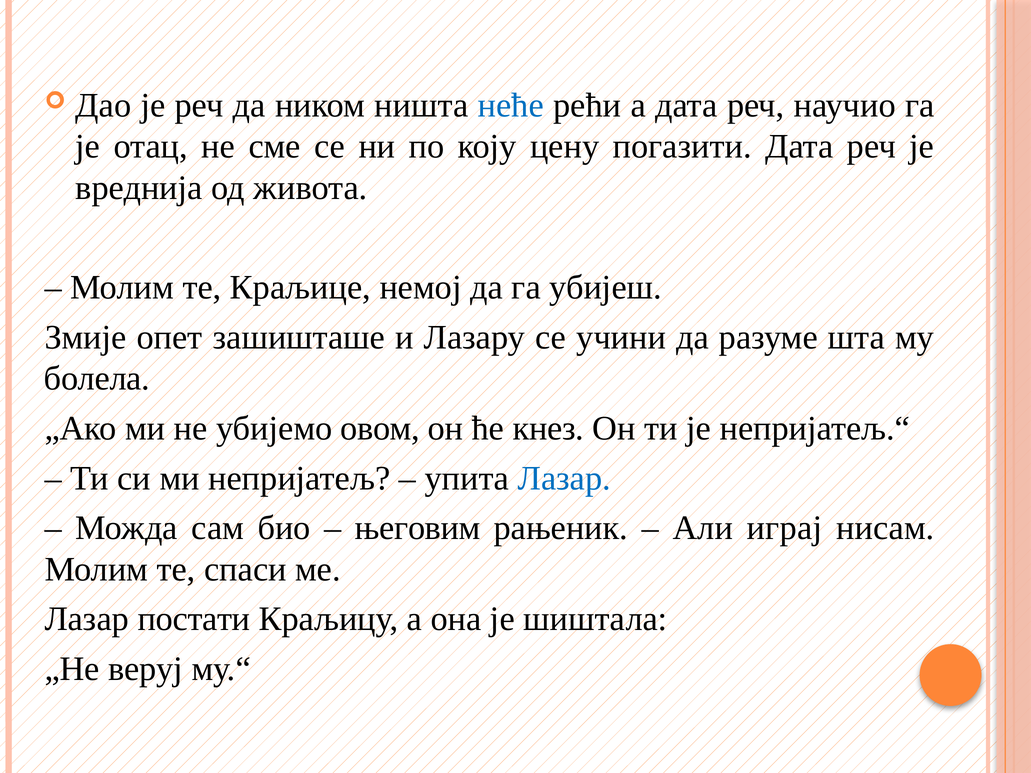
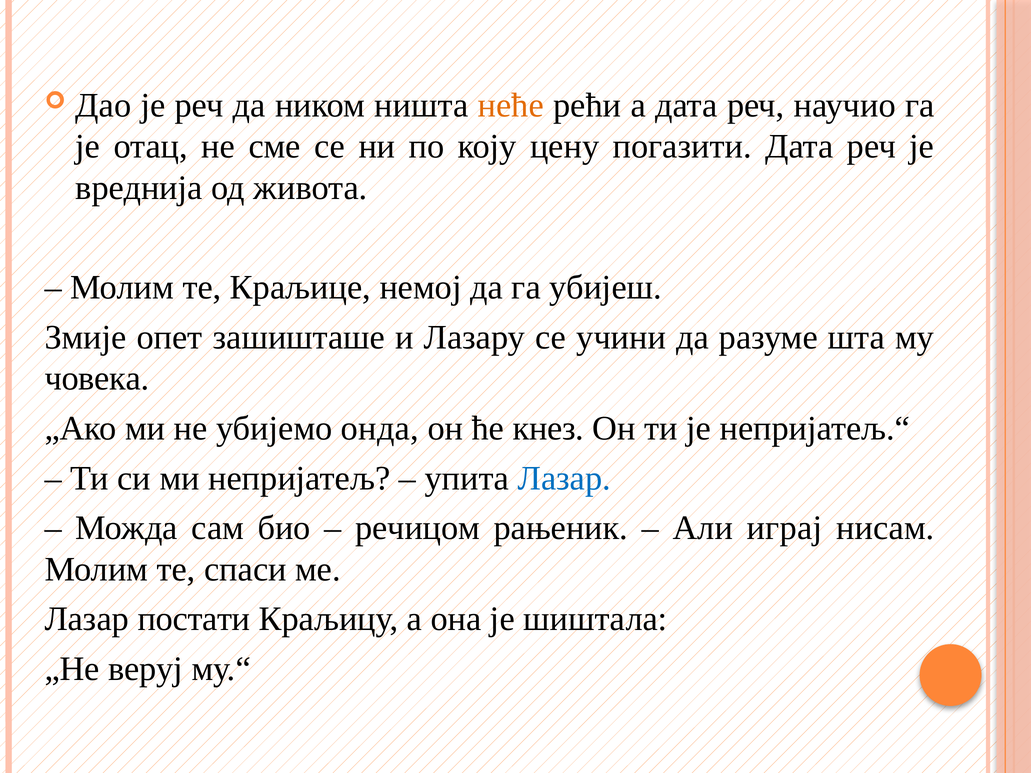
неће colour: blue -> orange (511, 105)
болела: болела -> човека (97, 379)
овом: овом -> онда (380, 429)
његовим: његовим -> речицом (418, 528)
